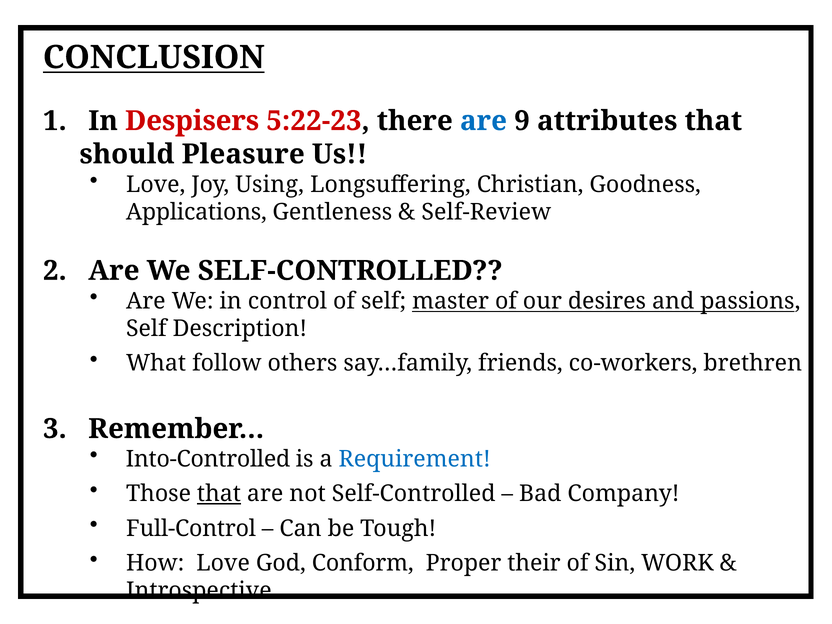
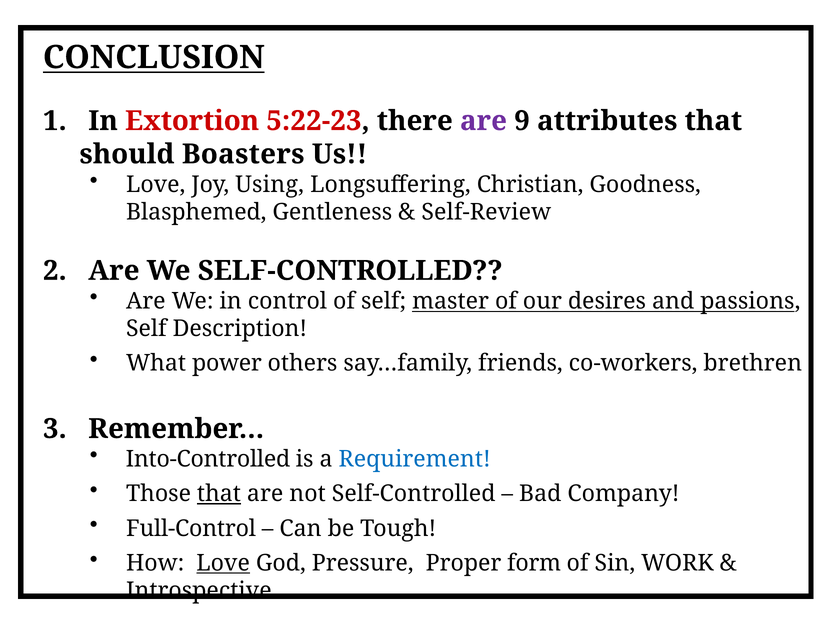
Despisers: Despisers -> Extortion (192, 121)
are colour: blue -> purple (483, 121)
Pleasure: Pleasure -> Boasters (243, 154)
Applications: Applications -> Blasphemed (196, 212)
follow: follow -> power (227, 363)
Love underline: none -> present (223, 563)
Conform: Conform -> Pressure (363, 563)
their: their -> form (534, 563)
